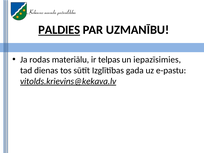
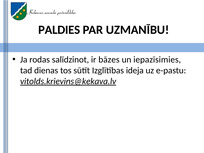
PALDIES underline: present -> none (59, 30)
materiālu: materiālu -> salīdzinot (70, 60)
telpas: telpas -> bāzes (109, 60)
gada: gada -> ideja (135, 70)
